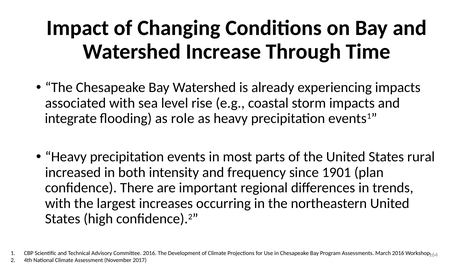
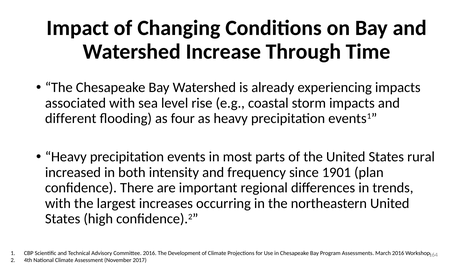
integrate: integrate -> different (71, 118)
role: role -> four (183, 118)
